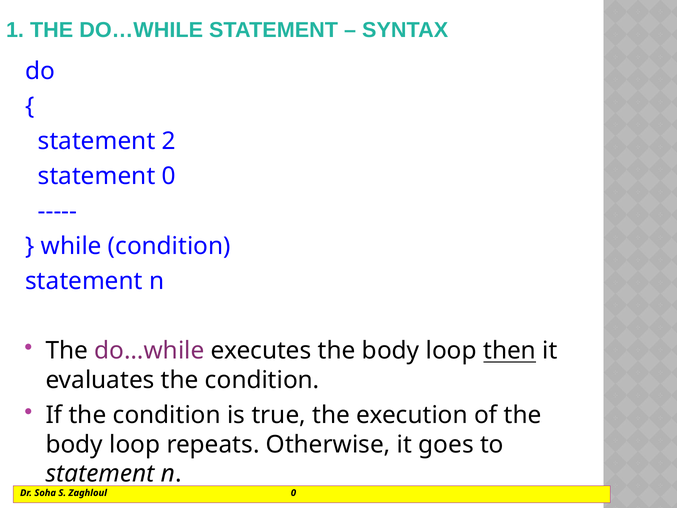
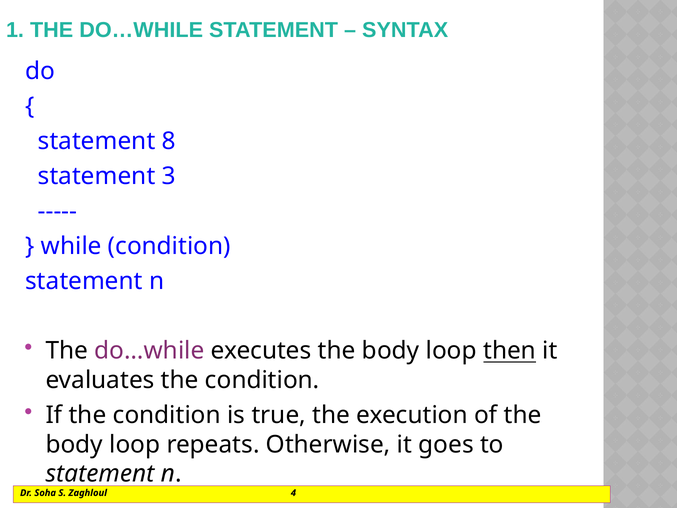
2: 2 -> 8 (169, 141)
statement 0: 0 -> 3 (169, 176)
Zaghloul 0: 0 -> 4 (293, 493)
